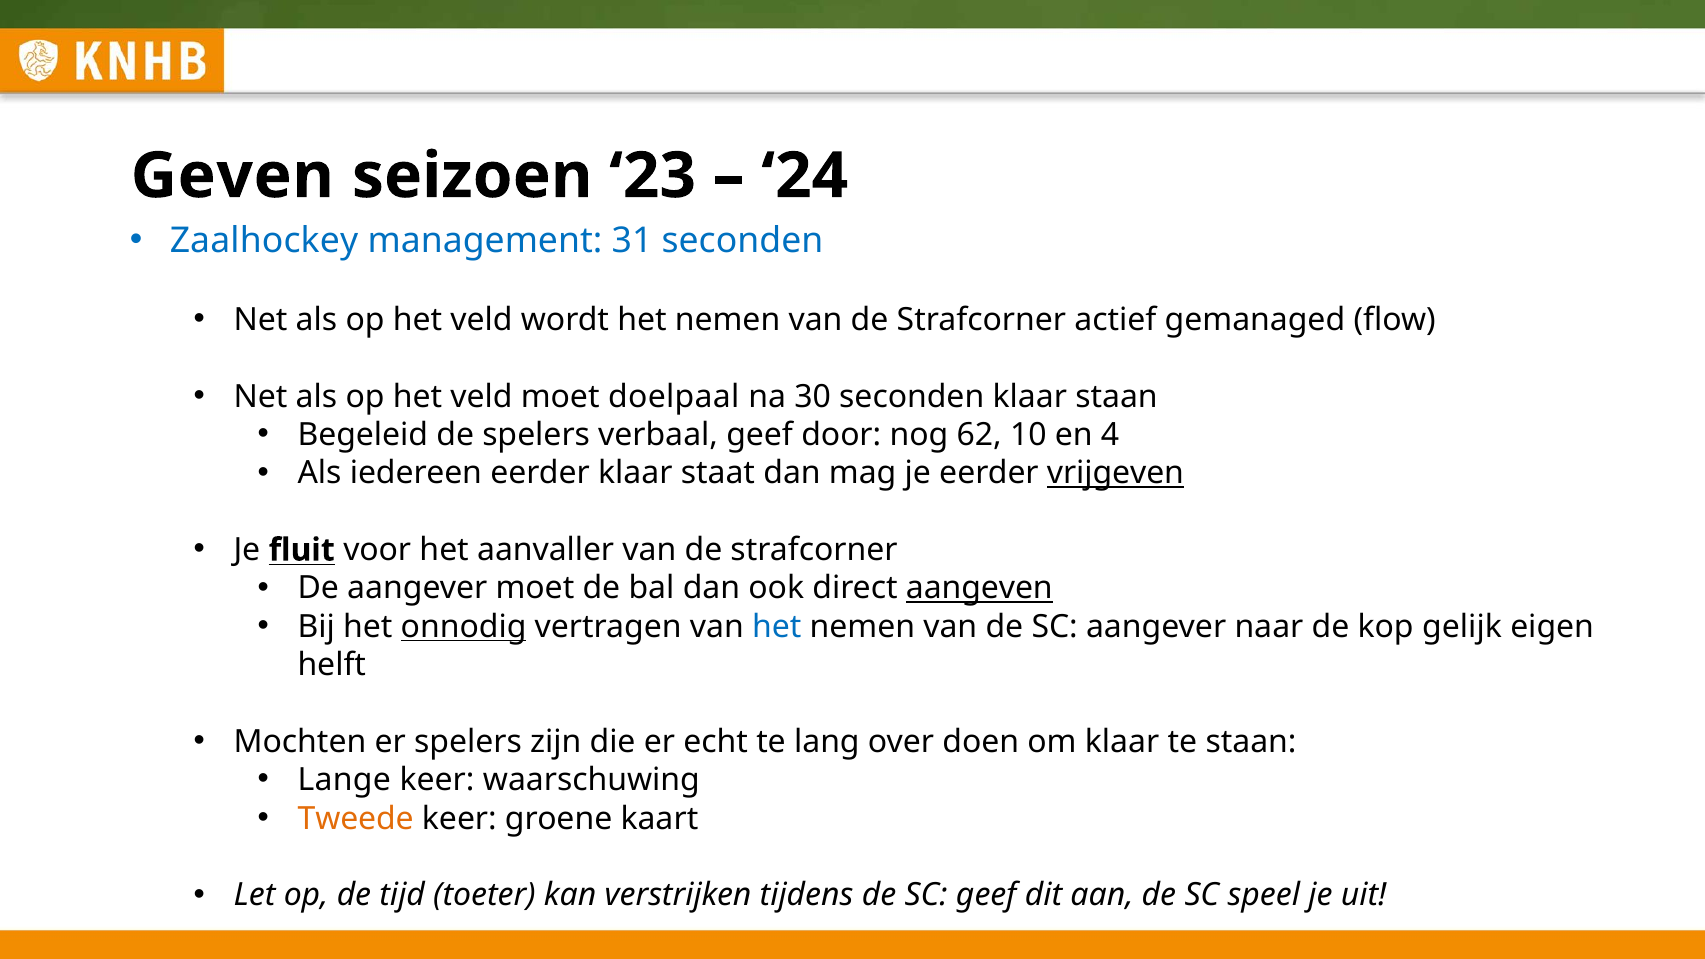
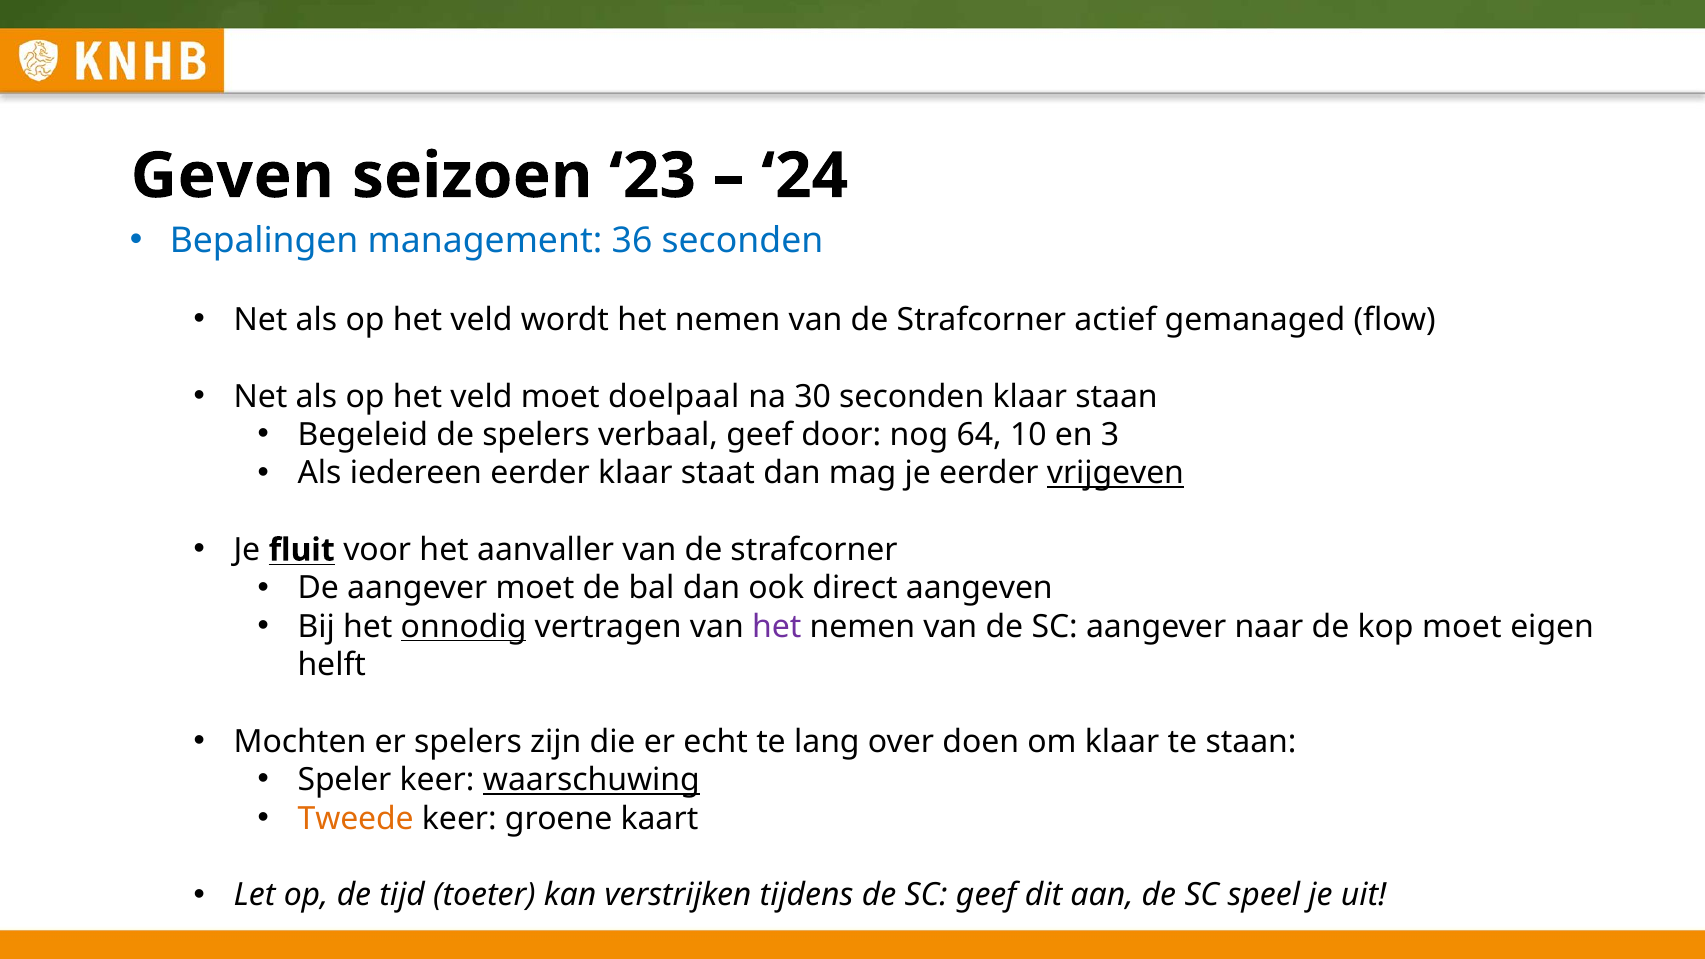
Zaalhockey: Zaalhockey -> Bepalingen (264, 241)
31: 31 -> 36 (632, 241)
62: 62 -> 64 (979, 435)
4: 4 -> 3 (1110, 435)
aangeven underline: present -> none (979, 588)
het colour: blue -> purple (777, 627)
kop gelijk: gelijk -> moet (1462, 627)
Lange: Lange -> Speler (345, 780)
waarschuwing underline: none -> present (591, 780)
